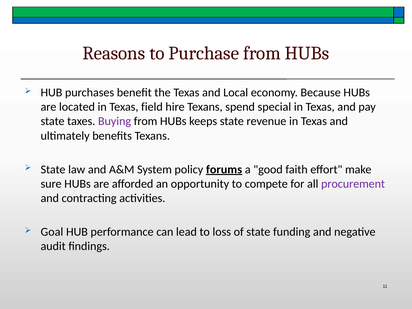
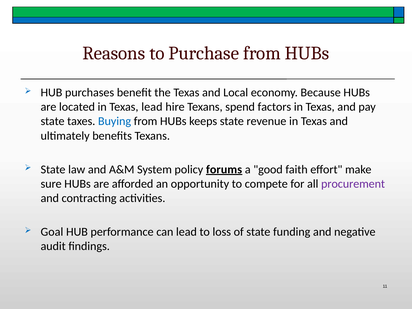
Texas field: field -> lead (152, 107)
special: special -> factors (274, 107)
Buying colour: purple -> blue (115, 121)
